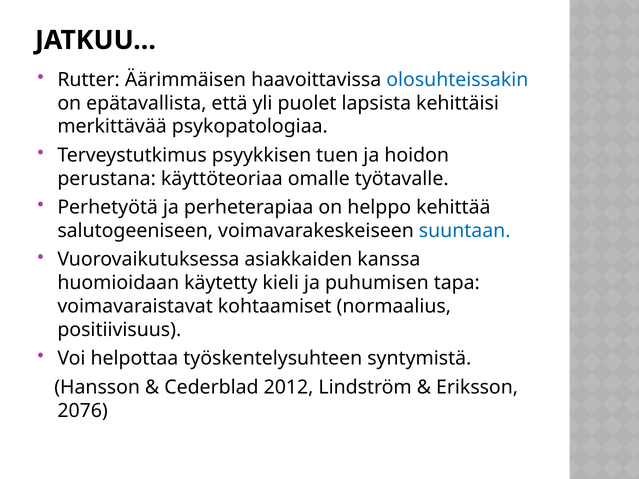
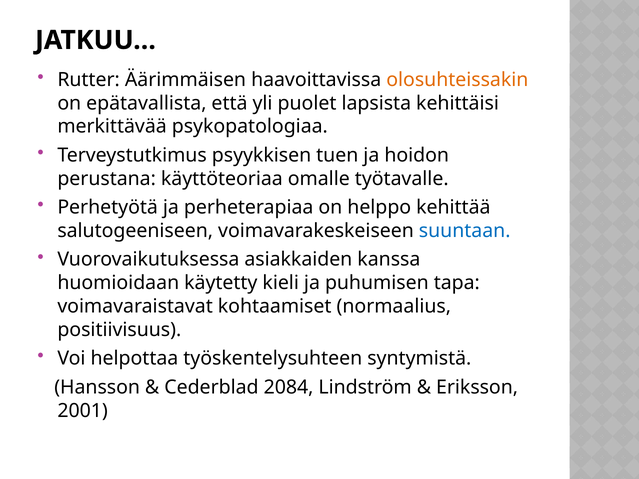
olosuhteissakin colour: blue -> orange (457, 80)
2012: 2012 -> 2084 (289, 387)
2076: 2076 -> 2001 (83, 411)
